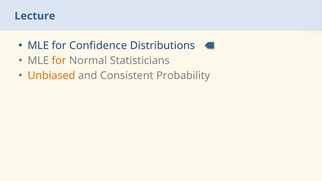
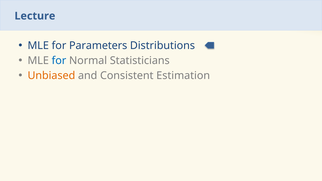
Confidence: Confidence -> Parameters (98, 46)
for colour: orange -> blue (59, 61)
Probability: Probability -> Estimation (183, 76)
